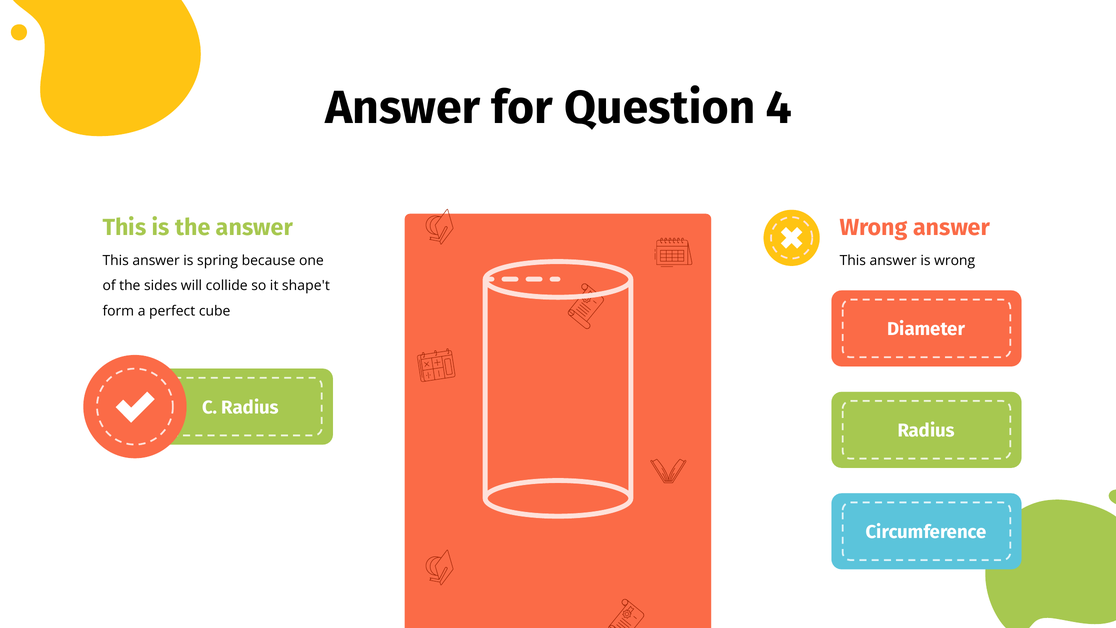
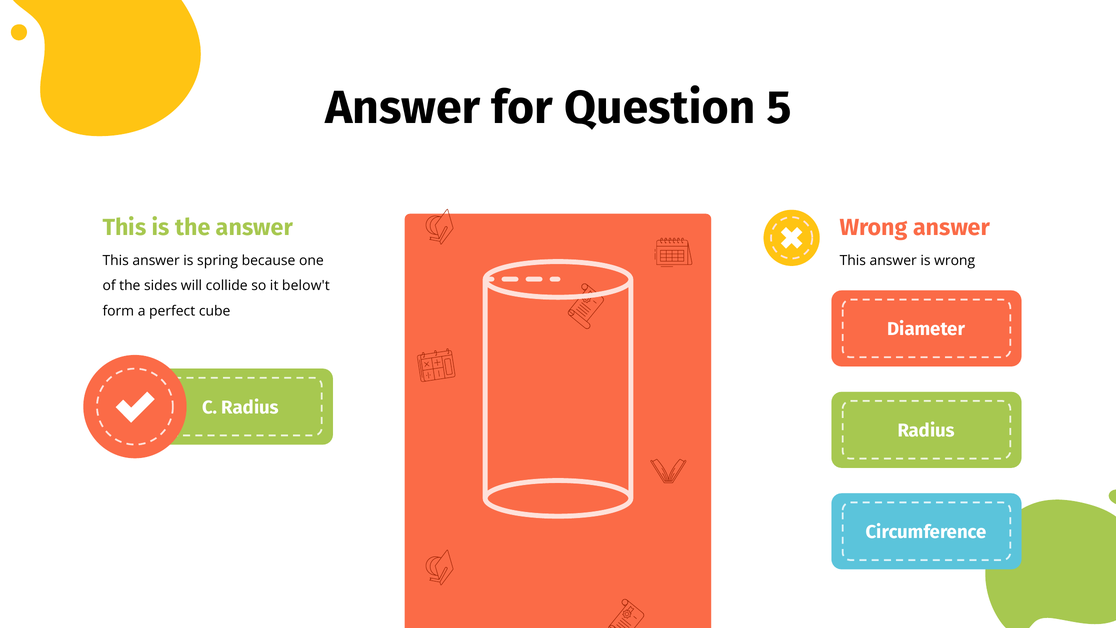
4: 4 -> 5 (779, 108)
shape't: shape't -> below't (306, 286)
